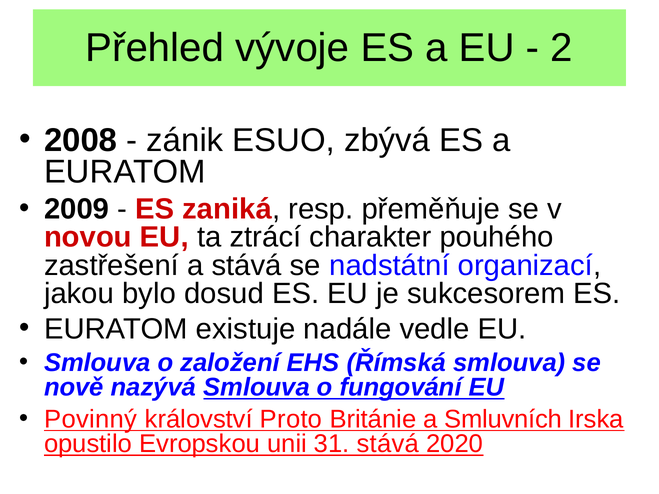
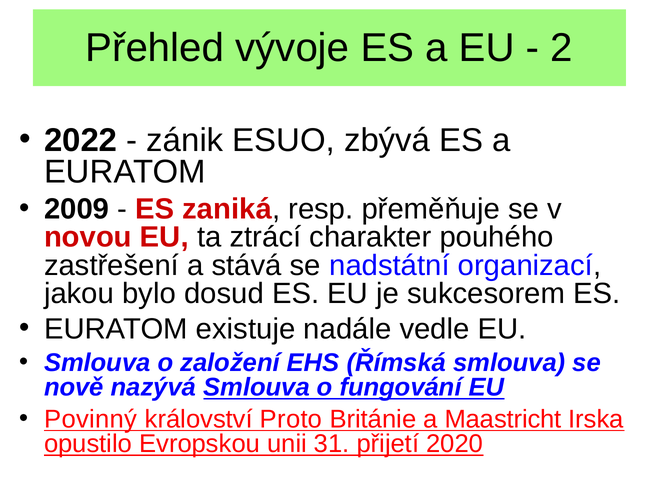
2008: 2008 -> 2022 (81, 140)
Smluvních: Smluvních -> Maastricht (503, 420)
31 stává: stává -> přijetí (388, 444)
